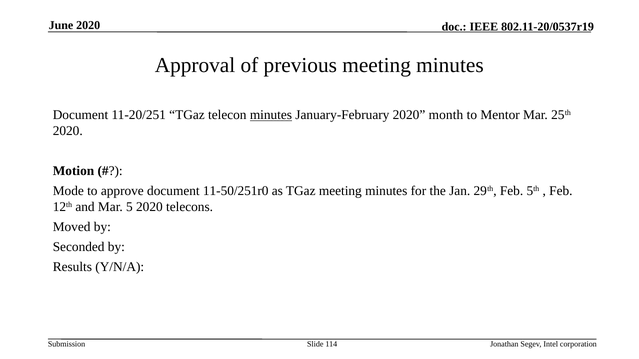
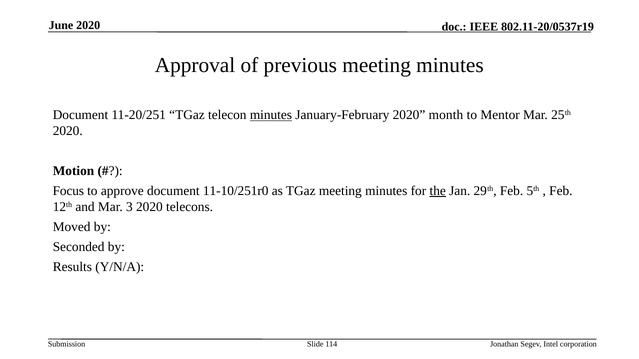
Mode: Mode -> Focus (68, 191)
11-50/251r0: 11-50/251r0 -> 11-10/251r0 (236, 191)
the underline: none -> present (438, 191)
5: 5 -> 3 (129, 207)
